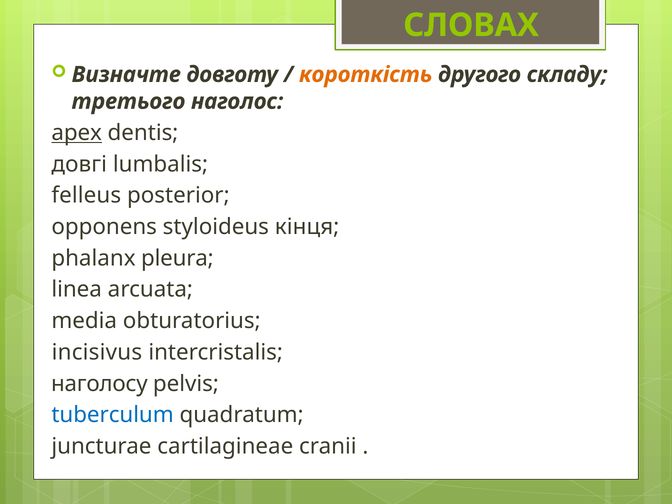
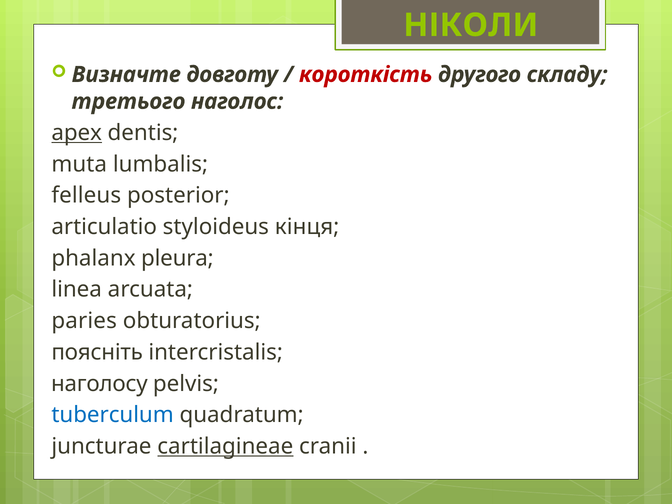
СЛОВАХ: СЛОВАХ -> НІКОЛИ (471, 25)
короткість colour: orange -> red (366, 75)
довгі: довгі -> muta (79, 164)
opponens: opponens -> articulatio (104, 227)
media: media -> paries (84, 321)
incisivus: incisivus -> поясніть (97, 352)
cartilagineae underline: none -> present (225, 446)
